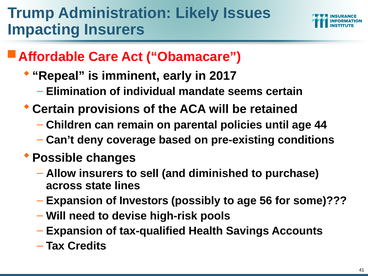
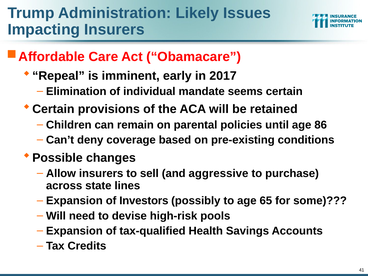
44: 44 -> 86 (321, 125)
diminished: diminished -> aggressive (218, 173)
56: 56 -> 65 (266, 201)
